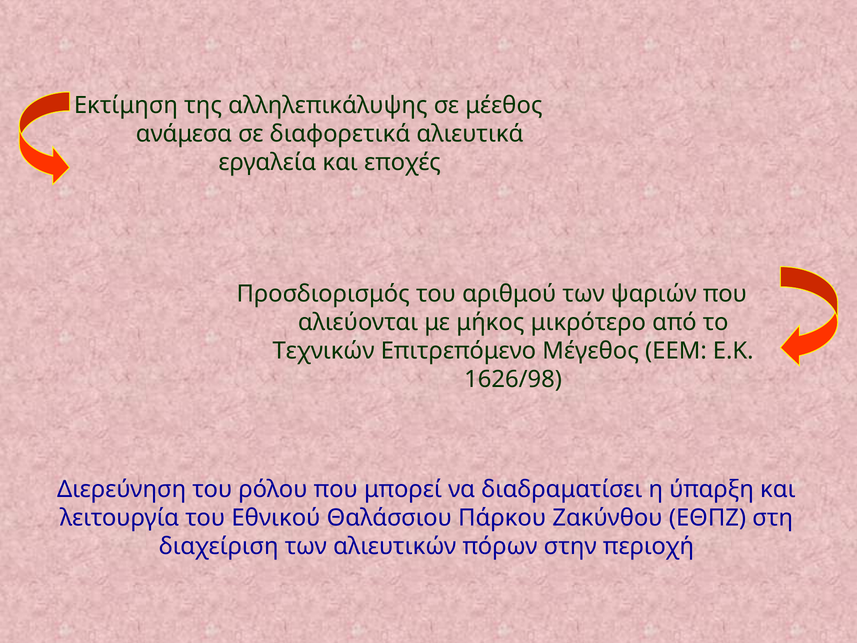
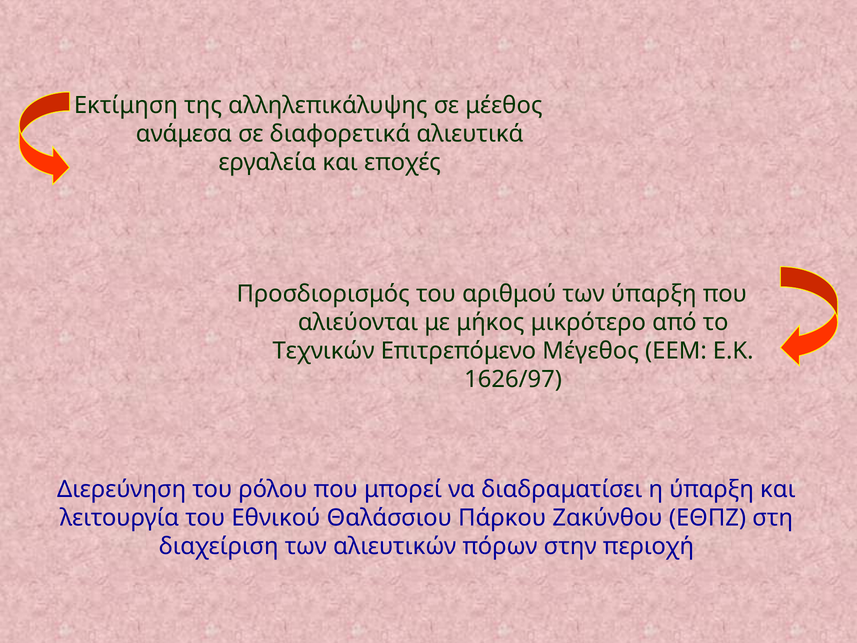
των ψαριών: ψαριών -> ύπαρξη (654, 294)
1626/98: 1626/98 -> 1626/97 (513, 379)
